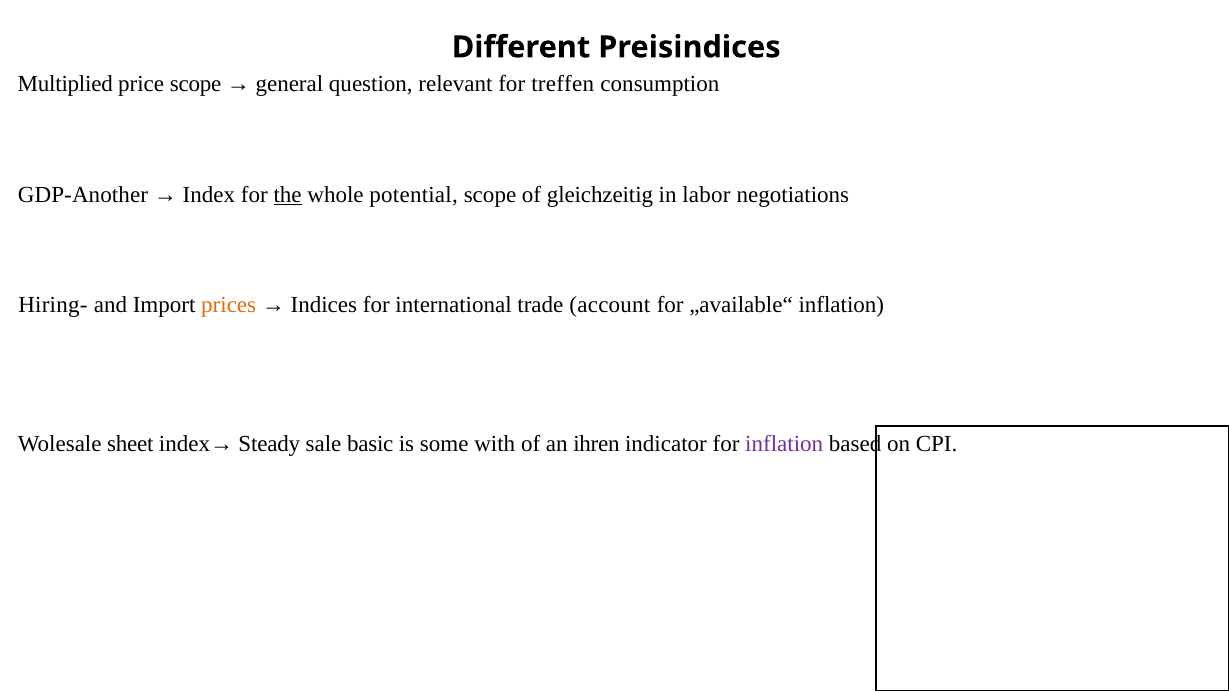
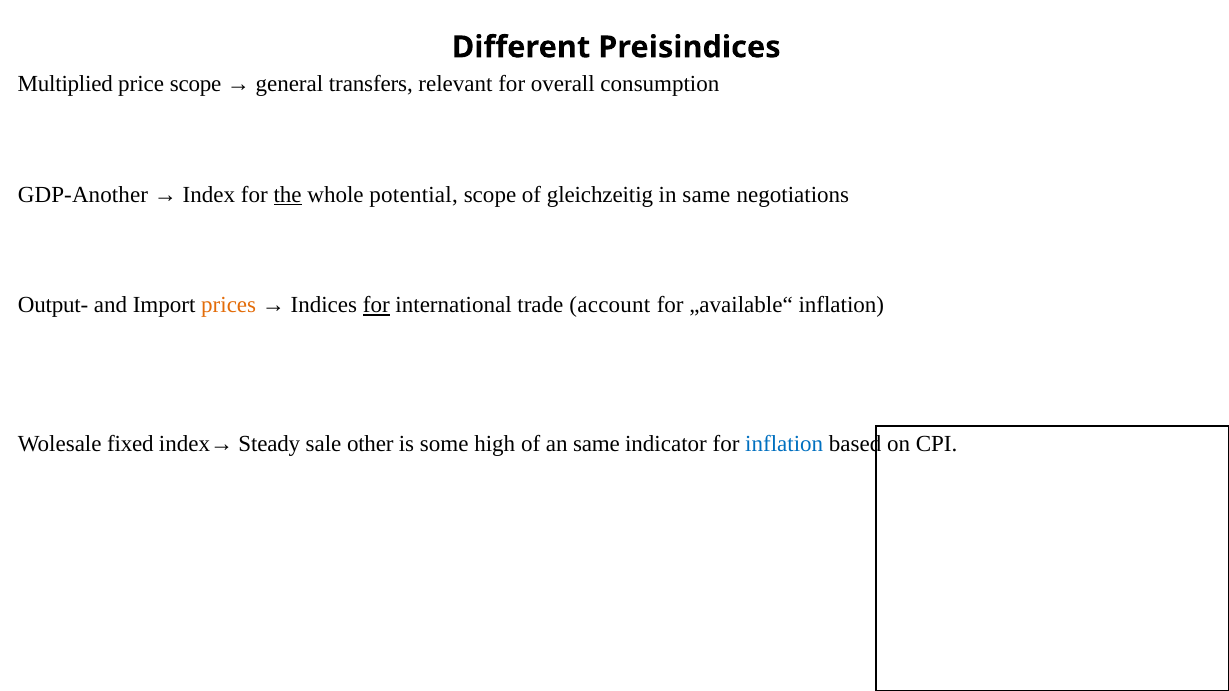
question: question -> transfers (371, 84)
treffen: treffen -> overall (563, 84)
in labor: labor -> same (706, 195)
Hiring-: Hiring- -> Output- (53, 305)
for underline: none -> present (376, 305)
sheet: sheet -> fixed (130, 444)
basic: basic -> other (370, 444)
with: with -> high (495, 444)
an ihren: ihren -> same (596, 444)
inflation colour: purple -> blue (784, 444)
